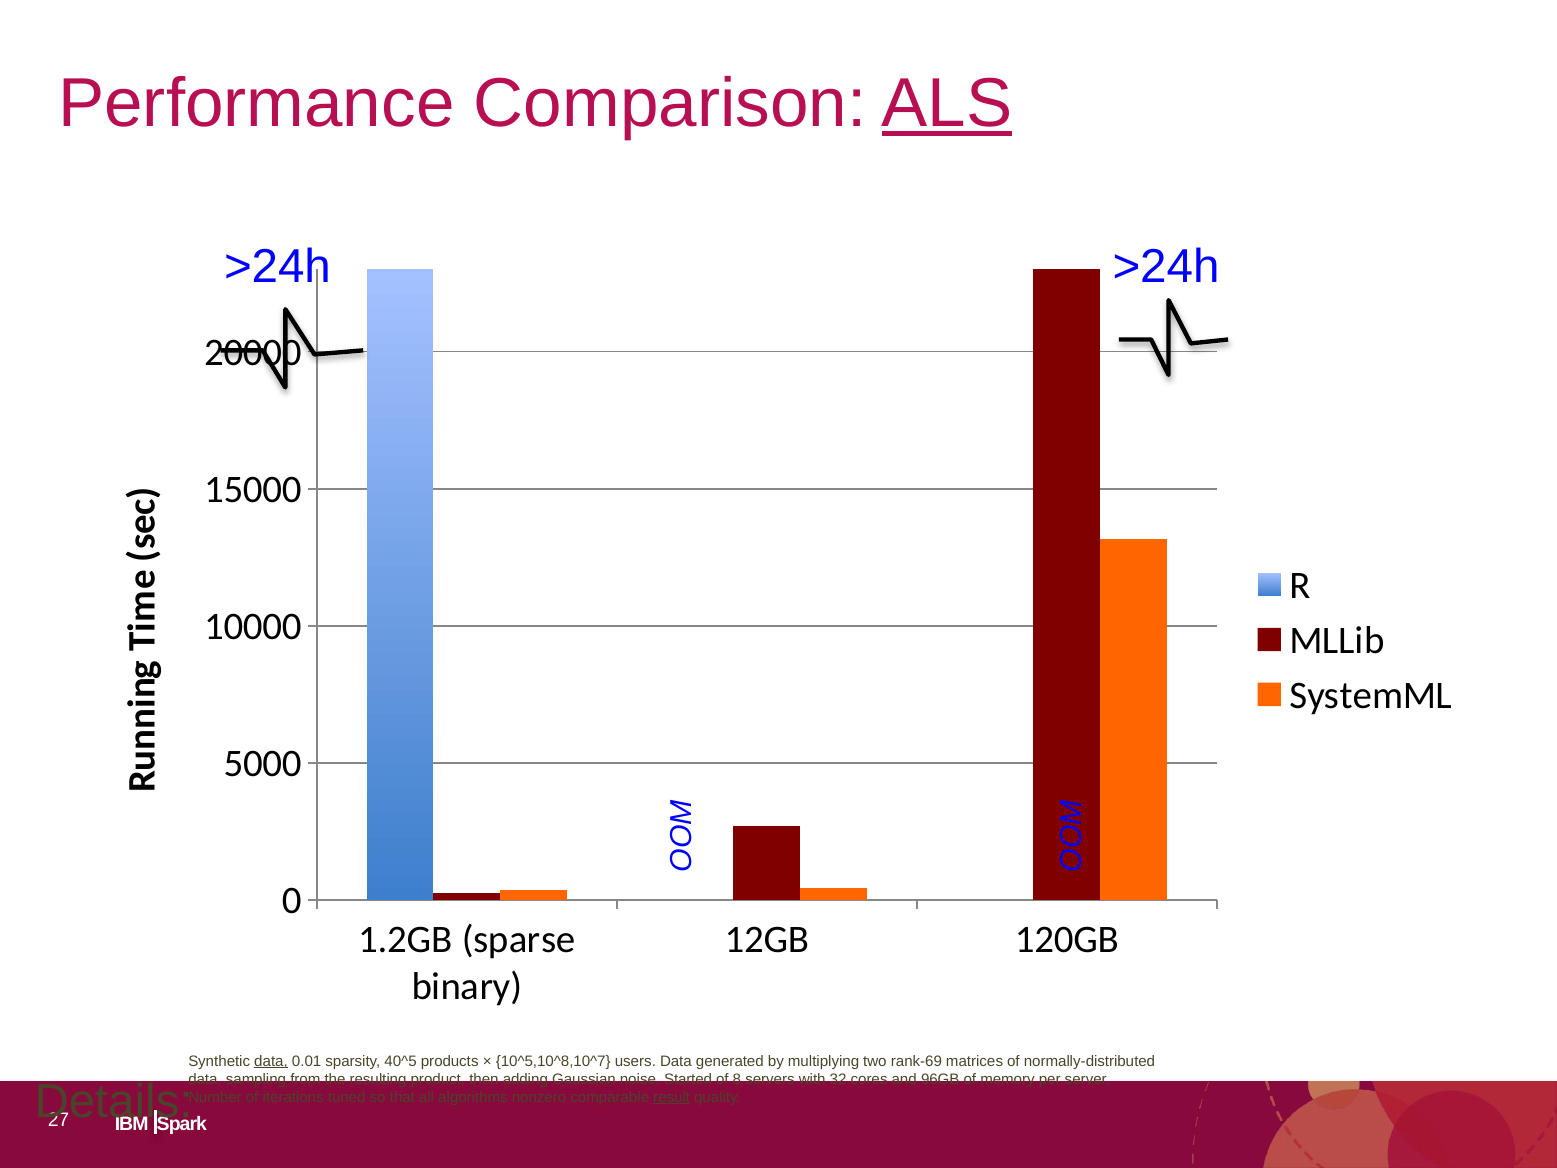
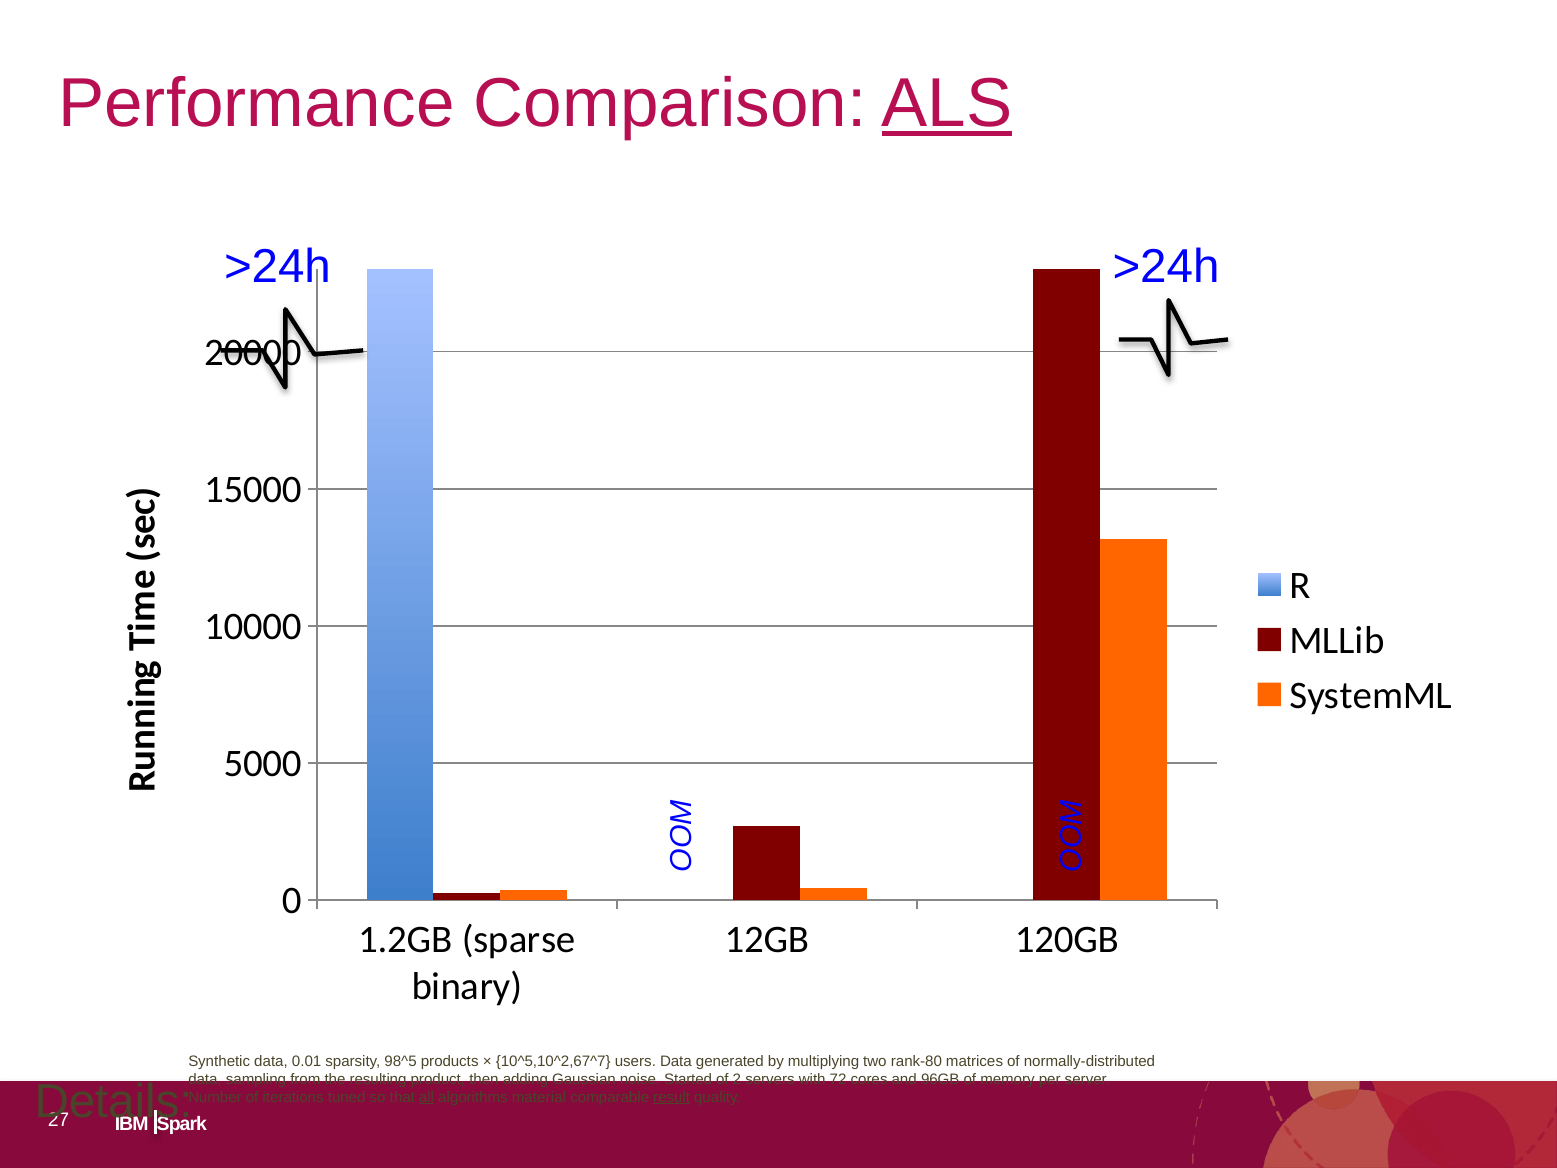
data underline: present -> none (271, 1061)
40^5: 40^5 -> 98^5 (401, 1061)
10^5,10^8,10^7: 10^5,10^8,10^7 -> 10^5,10^2,67^7 (553, 1061)
rank-69: rank-69 -> rank-80 (916, 1061)
8: 8 -> 2 (737, 1079)
32: 32 -> 72 (838, 1079)
all underline: none -> present (426, 1097)
nonzero: nonzero -> material (539, 1097)
